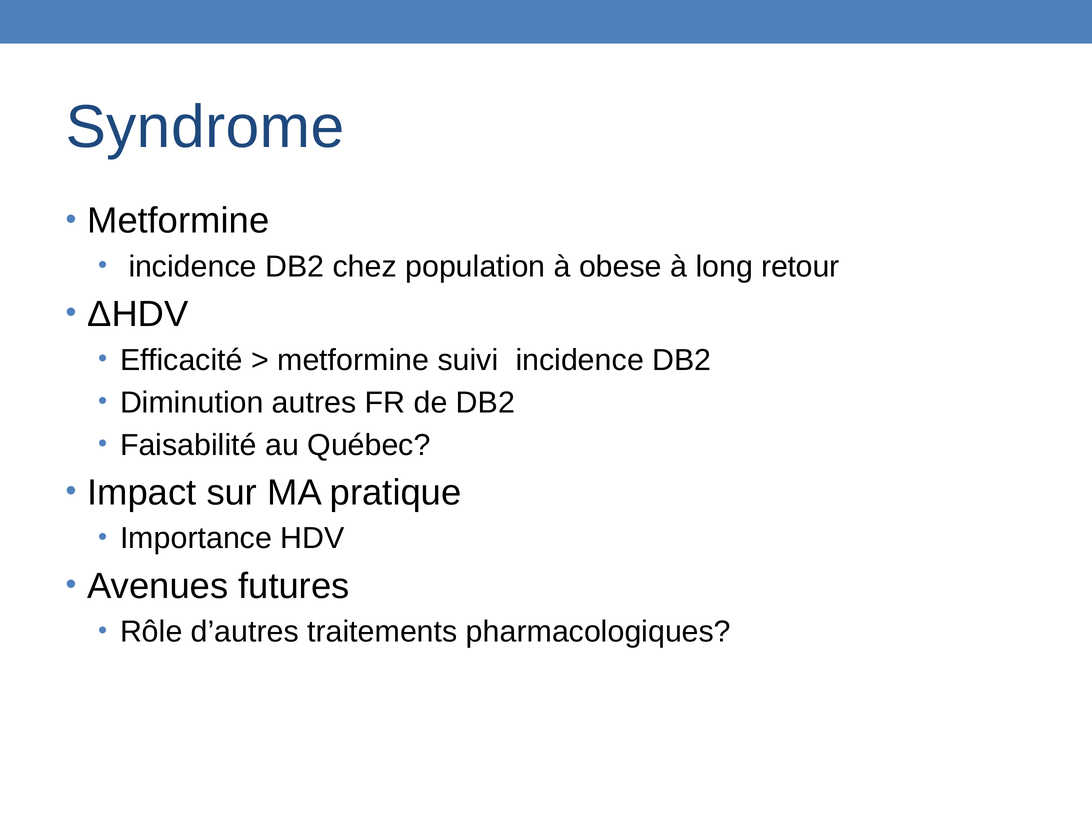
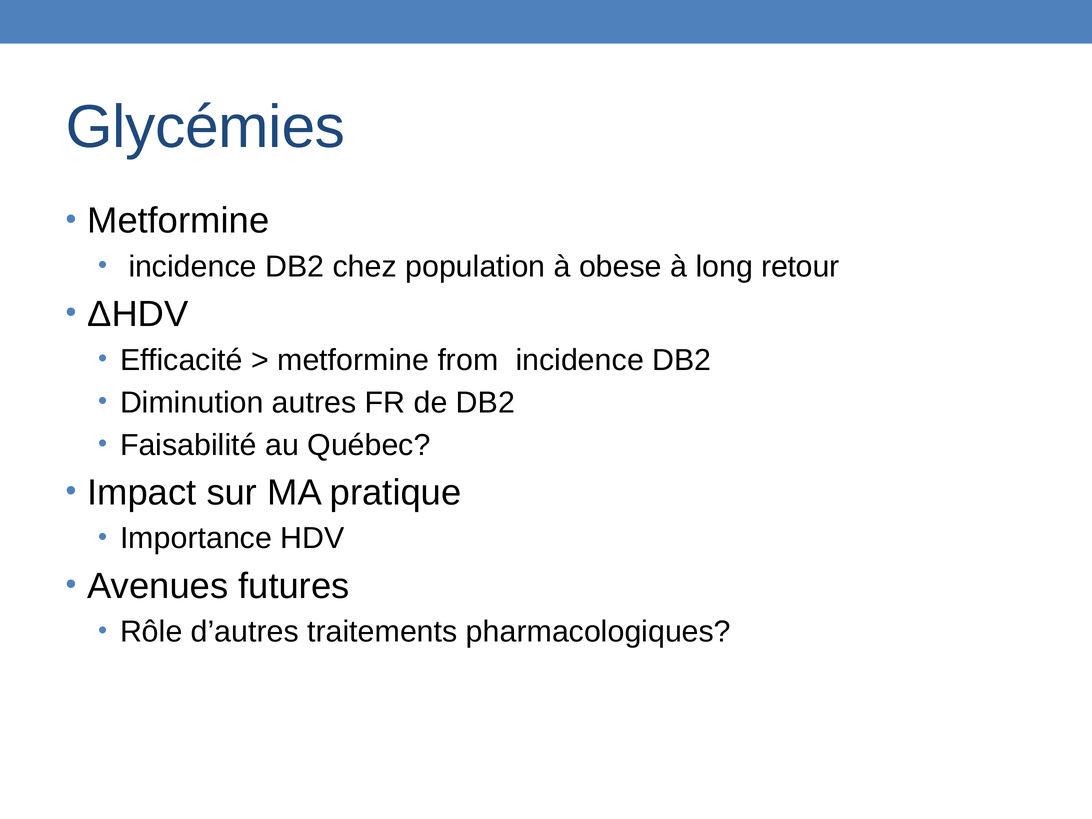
Syndrome: Syndrome -> Glycémies (205, 127)
suivi: suivi -> from (468, 360)
